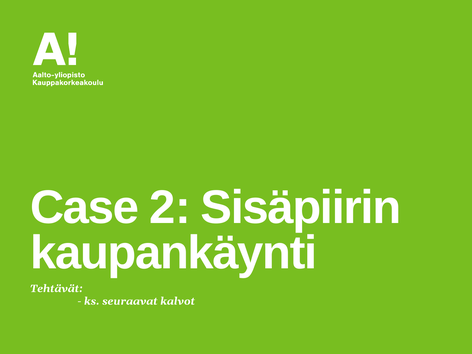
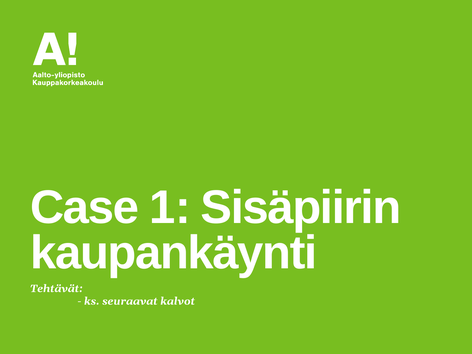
2: 2 -> 1 (170, 208)
